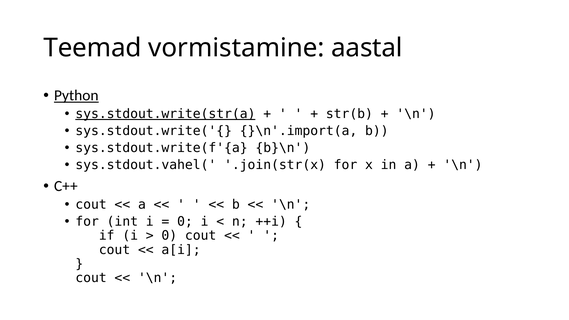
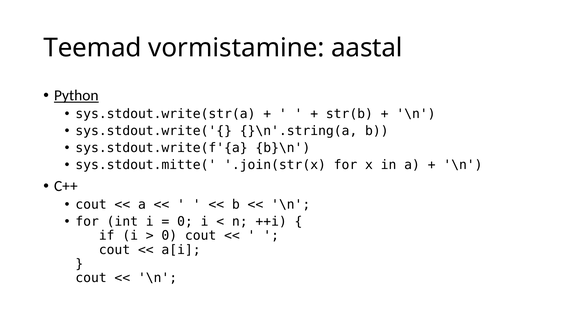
sys.stdout.write(str(a underline: present -> none (165, 114)
}\n'.import(a: }\n'.import(a -> }\n'.string(a (299, 131)
sys.stdout.vahel(: sys.stdout.vahel( -> sys.stdout.mitte( (146, 165)
